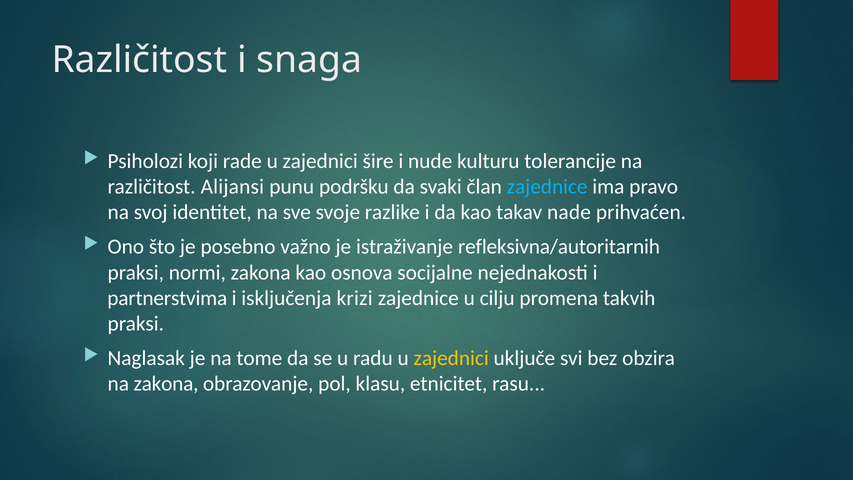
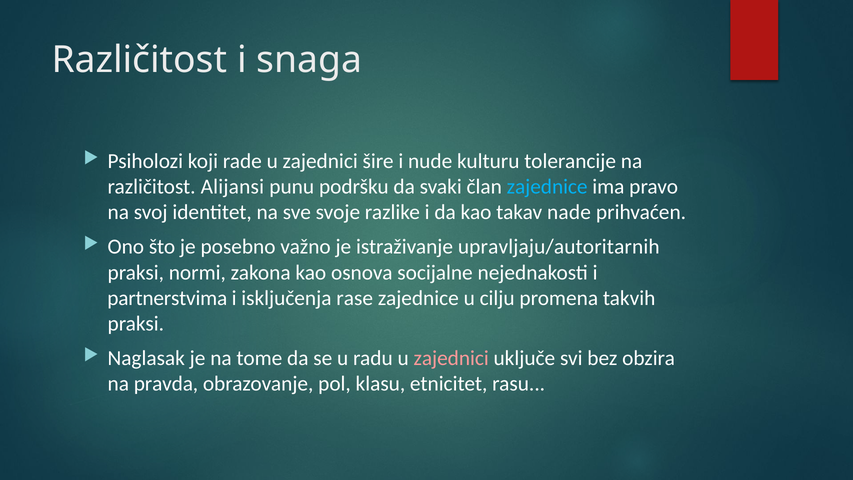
refleksivna/autoritarnih: refleksivna/autoritarnih -> upravljaju/autoritarnih (559, 247)
krizi: krizi -> rase (355, 298)
zajednici colour: yellow -> pink (451, 358)
na zakona: zakona -> pravda (166, 384)
